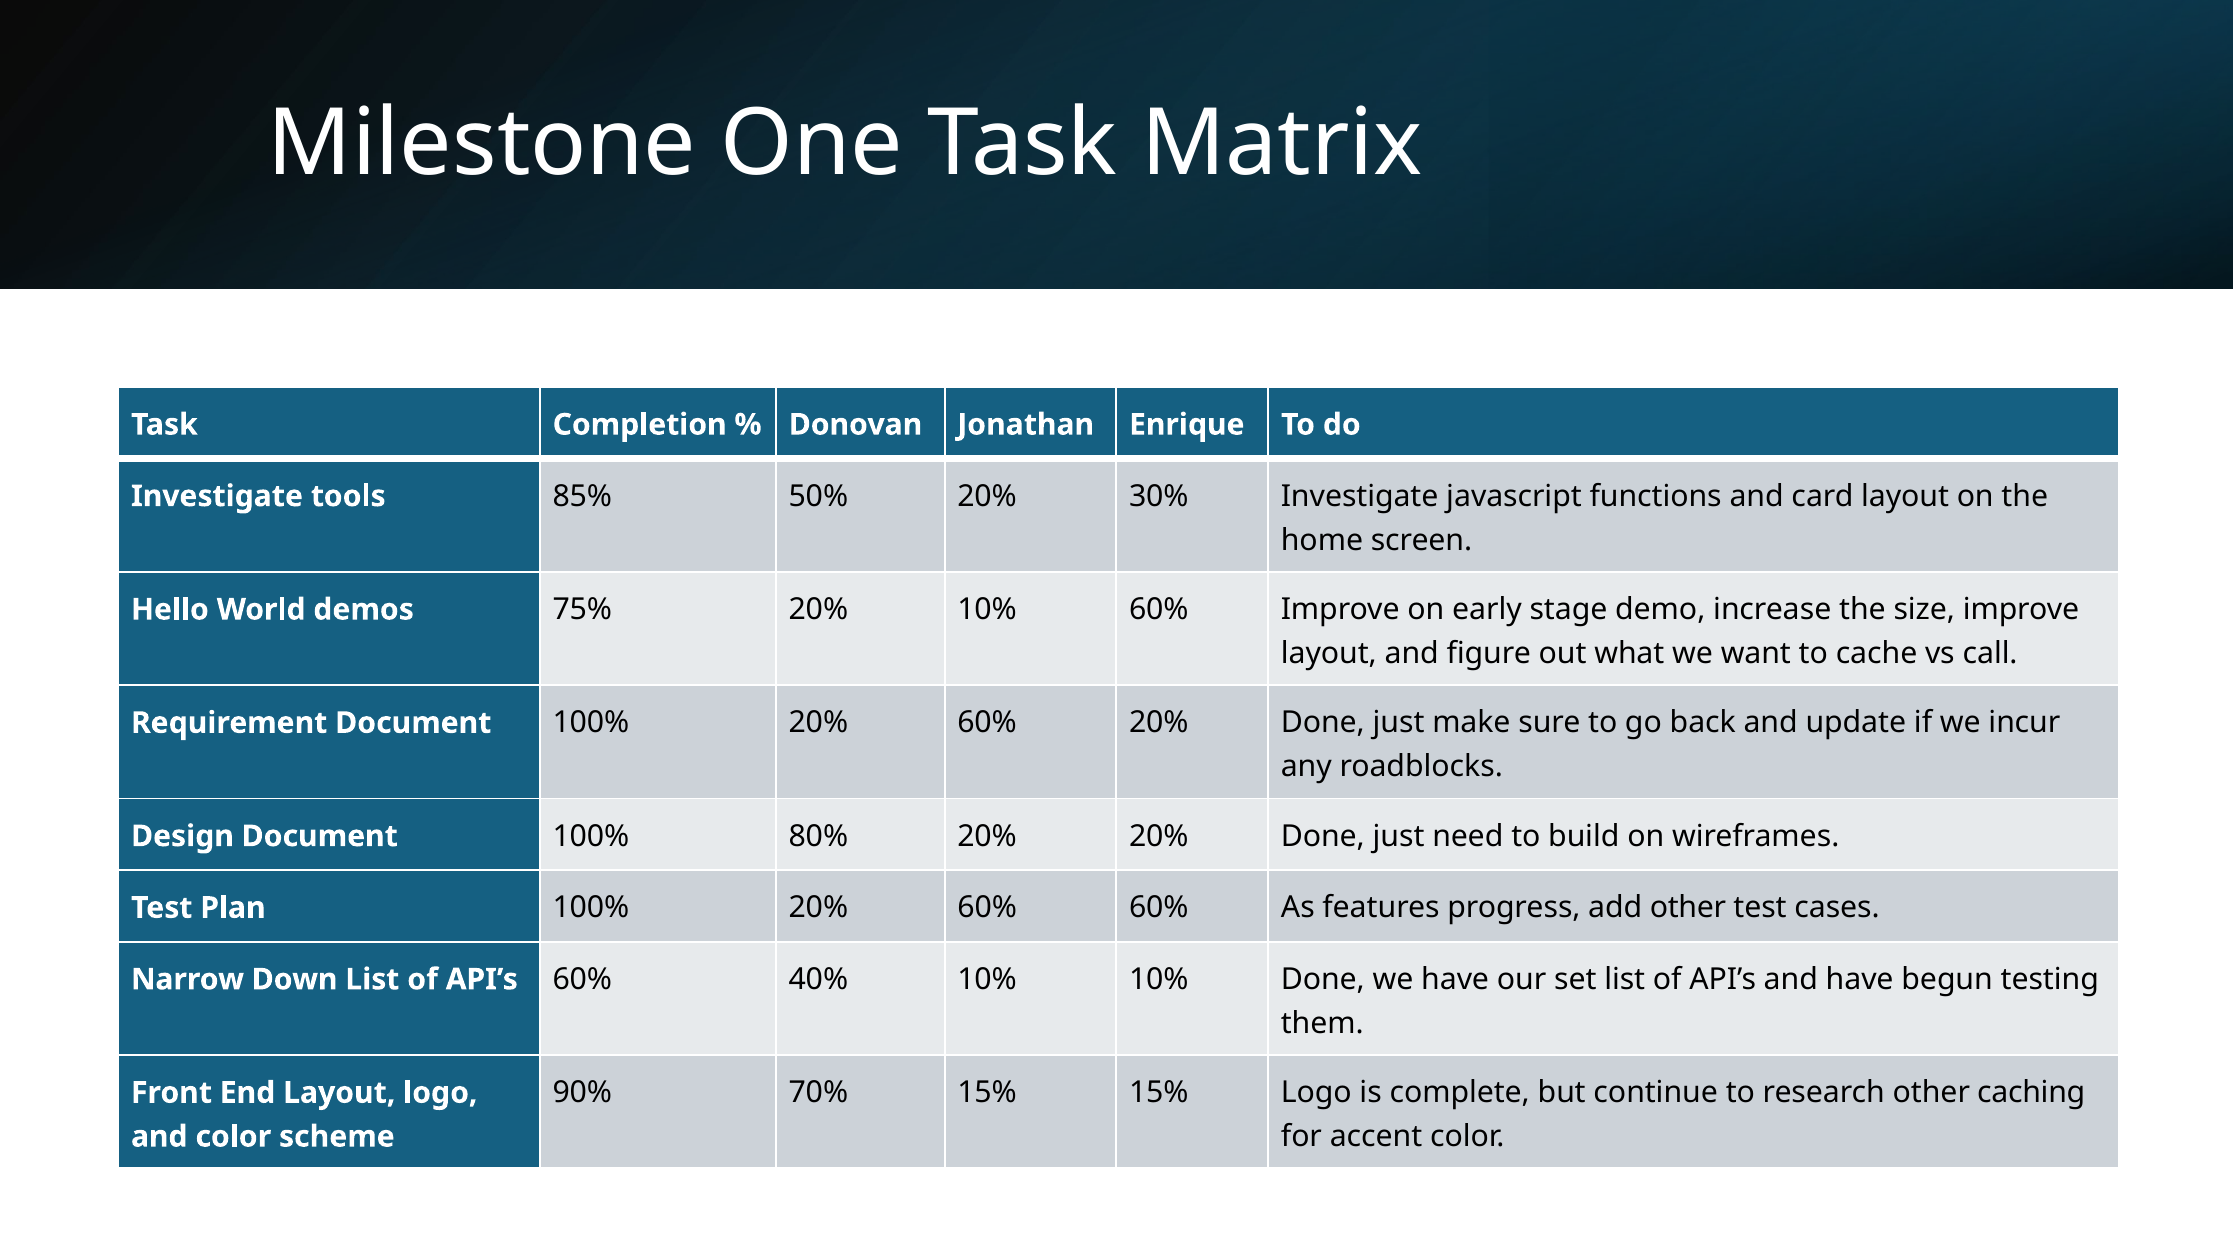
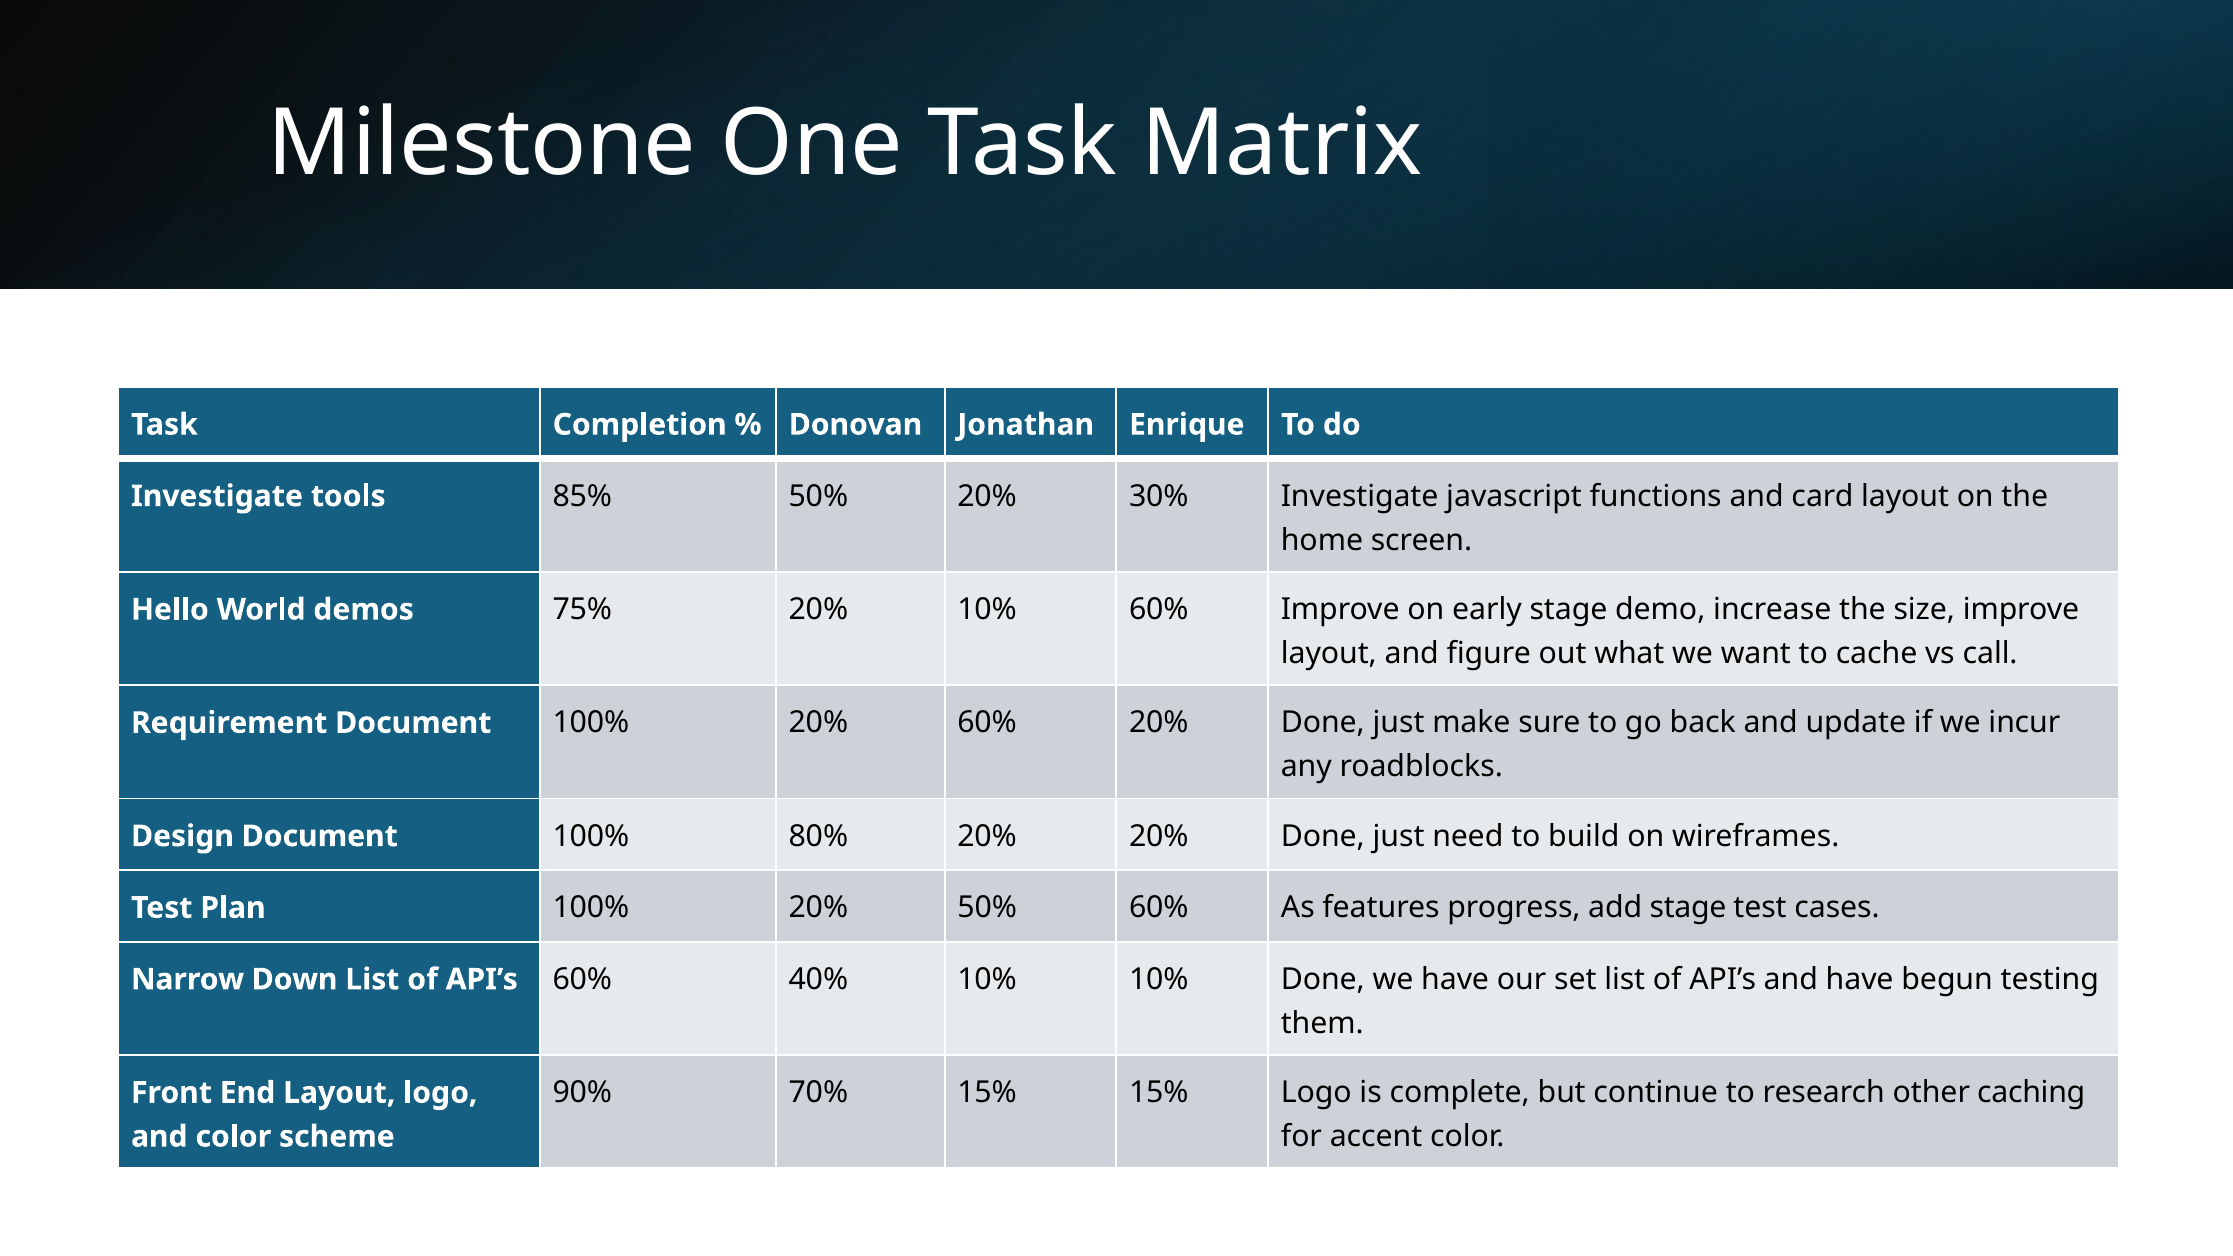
Plan 100% 20% 60%: 60% -> 50% (987, 908)
add other: other -> stage (1688, 908)
